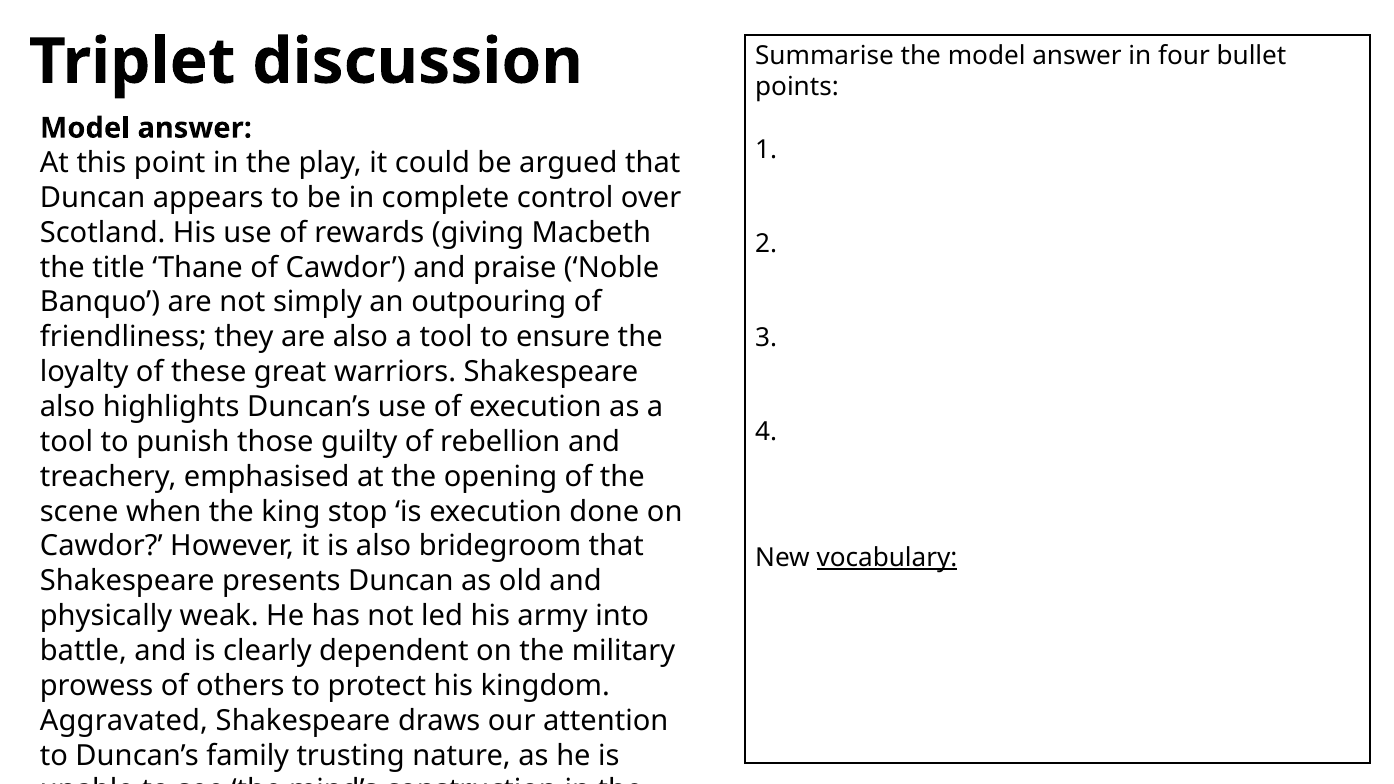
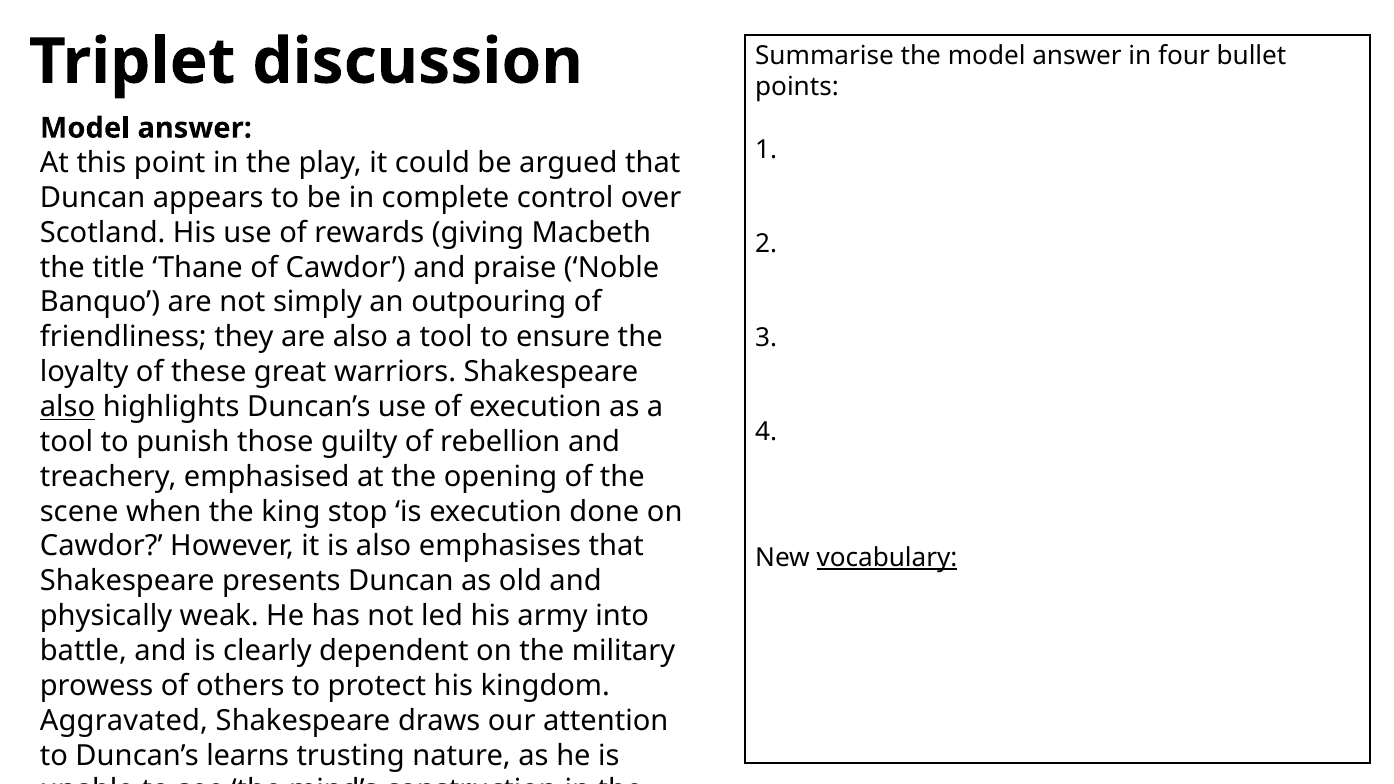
also underline: none -> present (68, 407)
bridegroom: bridegroom -> emphasises (500, 546)
family: family -> learns (248, 756)
